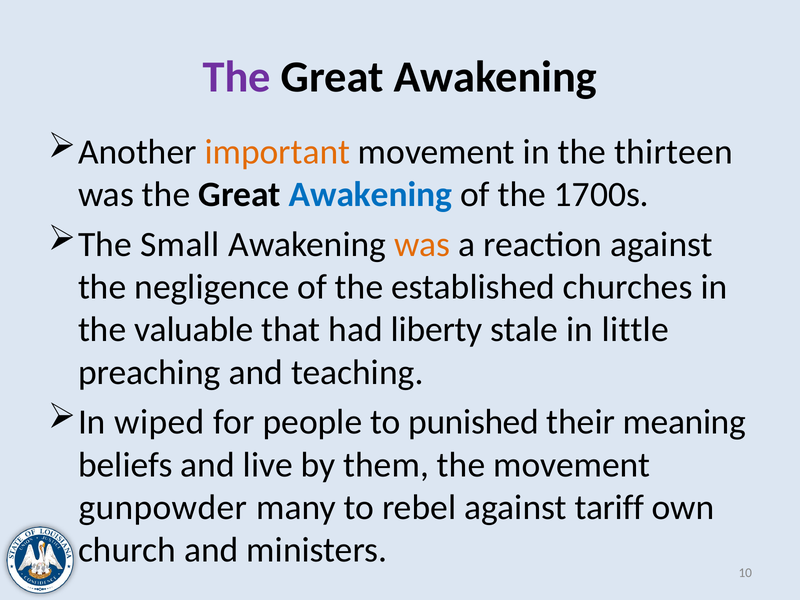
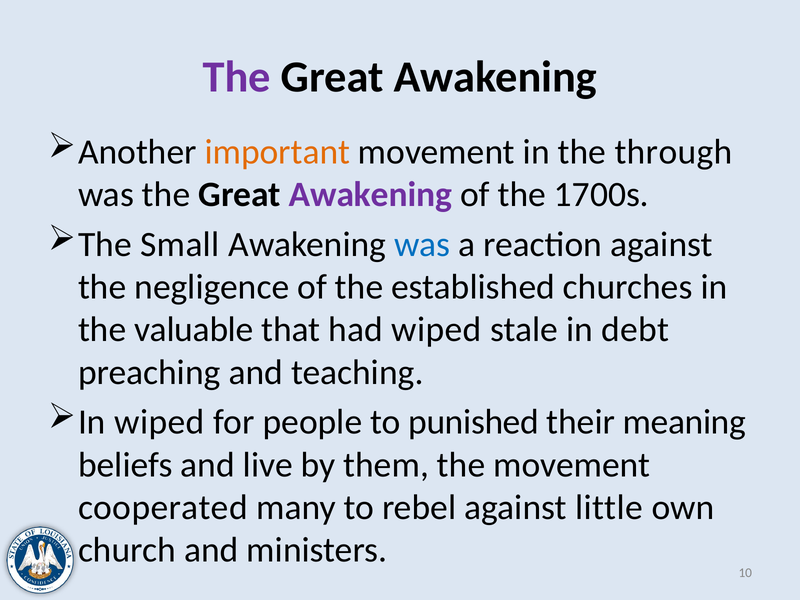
thirteen: thirteen -> through (673, 152)
Awakening colour: blue -> purple (370, 195)
was colour: orange -> blue (422, 244)
had liberty: liberty -> wiped (436, 330)
little: little -> debt (635, 330)
gunpowder: gunpowder -> cooperated (163, 508)
tariff: tariff -> little (609, 508)
